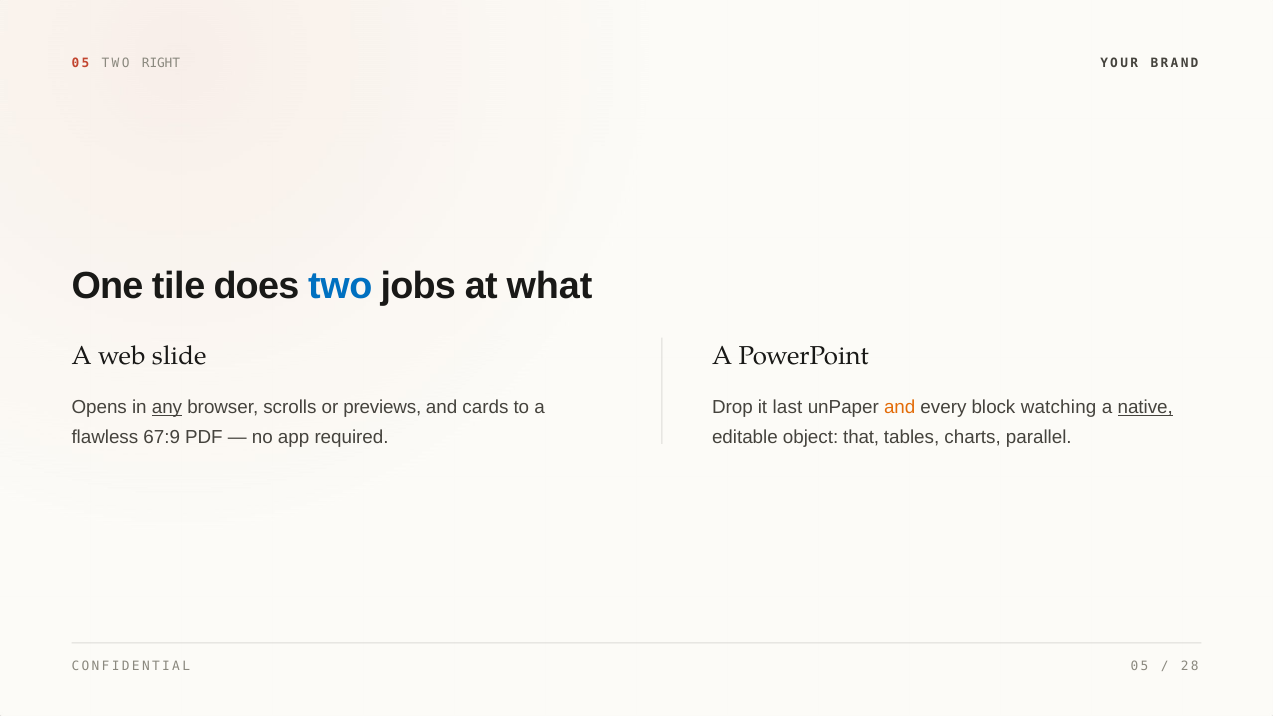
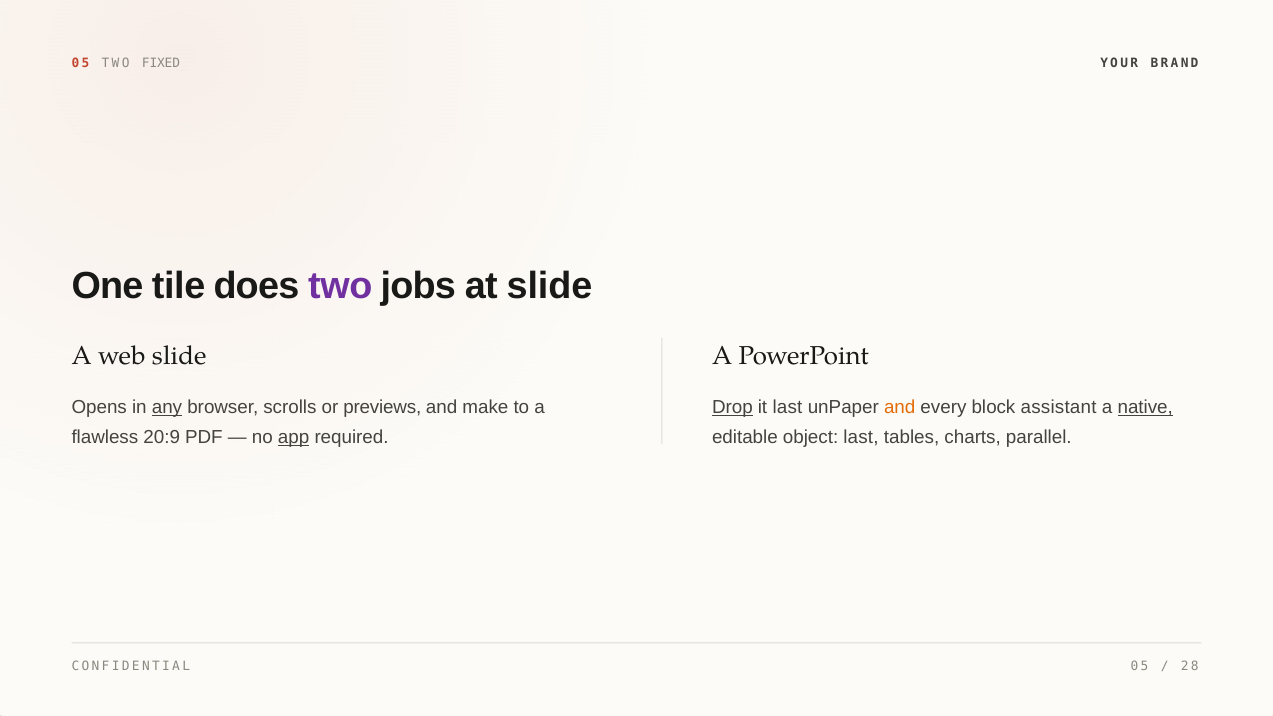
RIGHT: RIGHT -> FIXED (161, 63)
two colour: blue -> purple (340, 286)
at what: what -> slide (549, 286)
cards: cards -> make (485, 408)
Drop underline: none -> present (732, 408)
watching: watching -> assistant (1059, 408)
67:9: 67:9 -> 20:9 (162, 437)
app underline: none -> present (294, 437)
object that: that -> last (861, 437)
